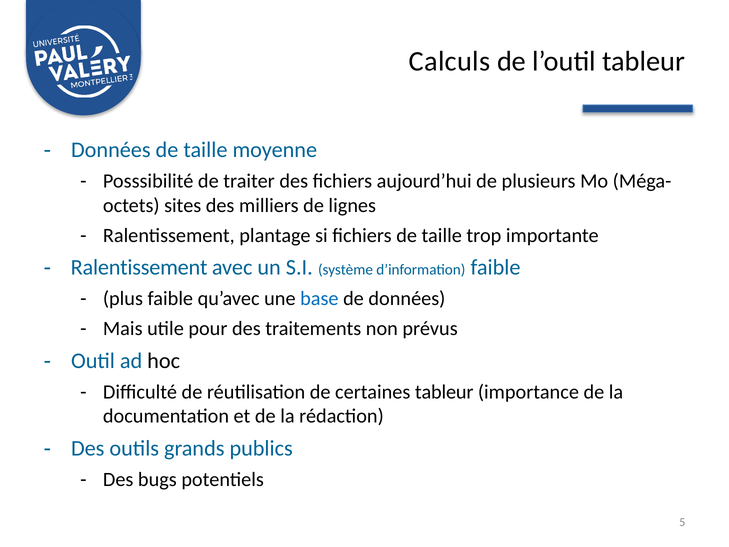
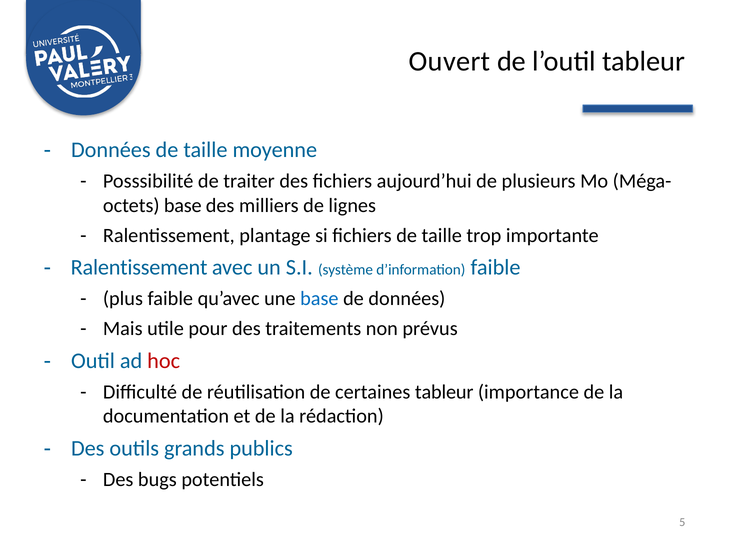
Calculs: Calculs -> Ouvert (450, 61)
sites: sites -> base (183, 205)
hoc colour: black -> red (164, 361)
